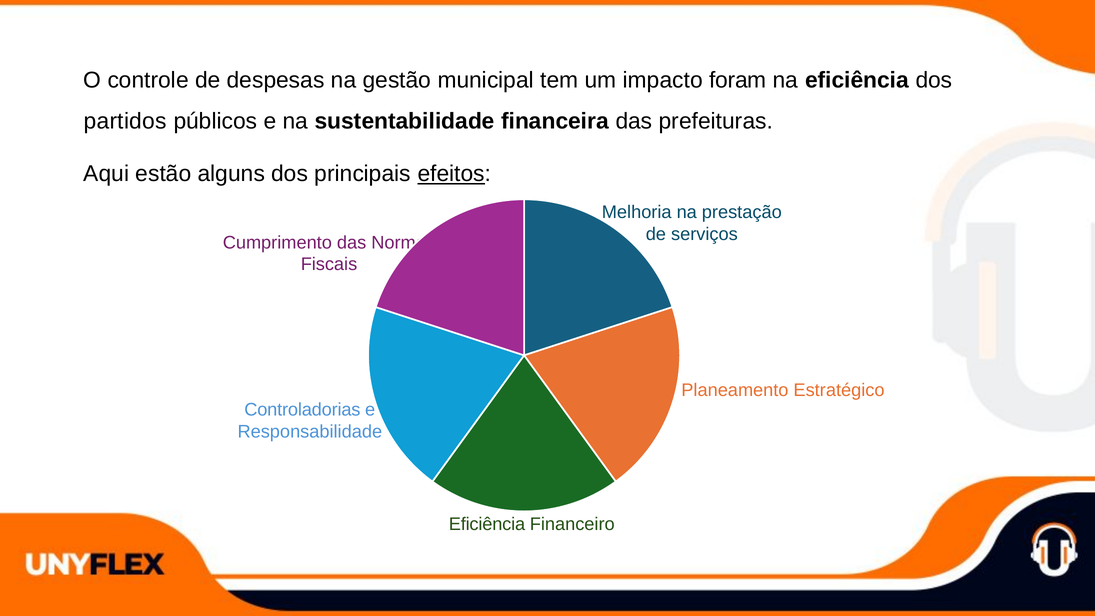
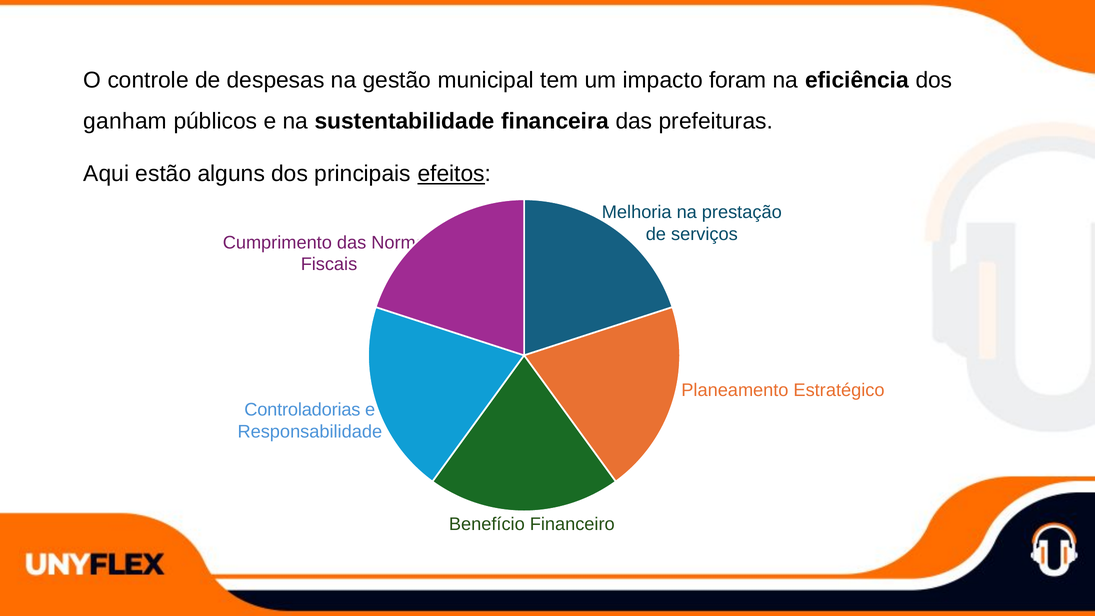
partidos: partidos -> ganham (125, 121)
Eficiência: Eficiência -> Benefício (487, 524)
